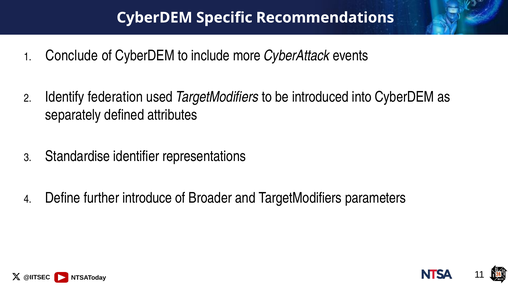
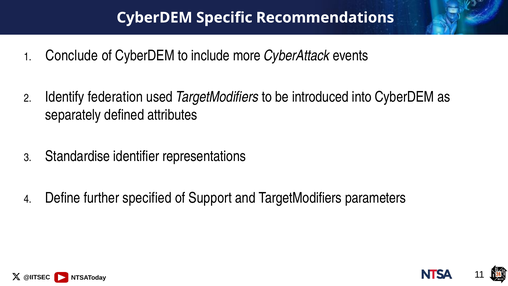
introduce: introduce -> specified (147, 198)
Broader: Broader -> Support (210, 198)
